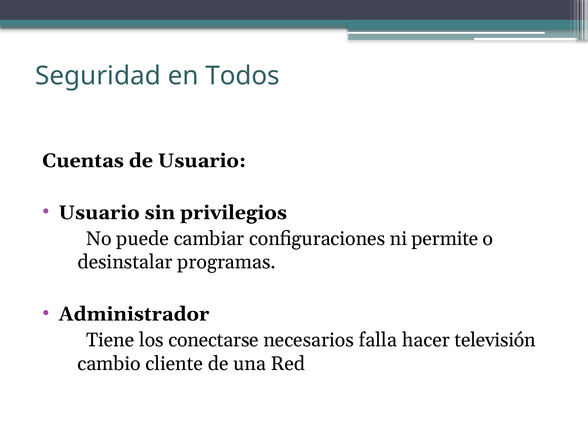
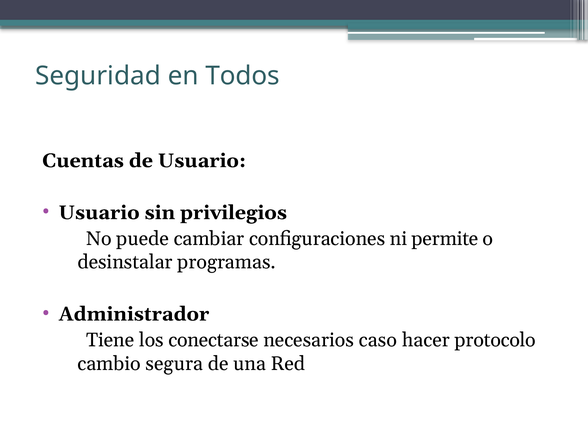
falla: falla -> caso (378, 340)
televisión: televisión -> protocolo (495, 340)
cliente: cliente -> segura (174, 364)
